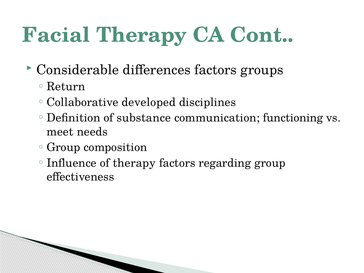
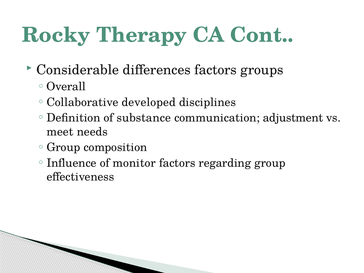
Facial: Facial -> Rocky (56, 35)
Return: Return -> Overall (66, 87)
functioning: functioning -> adjustment (293, 118)
of therapy: therapy -> monitor (134, 163)
